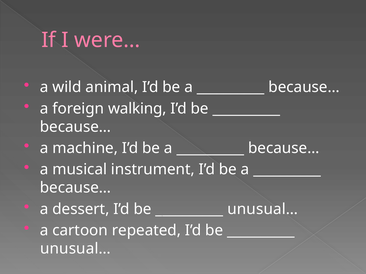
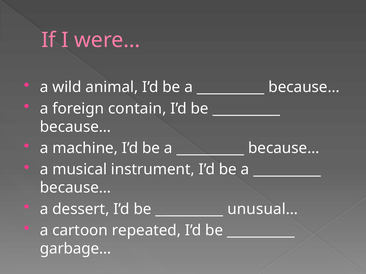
walking: walking -> contain (137, 109)
unusual…: unusual… -> garbage… (75, 249)
